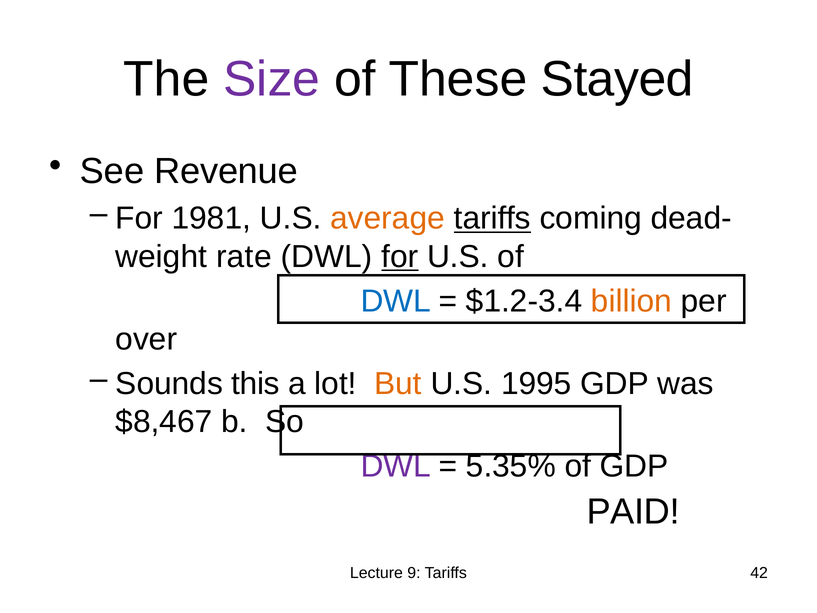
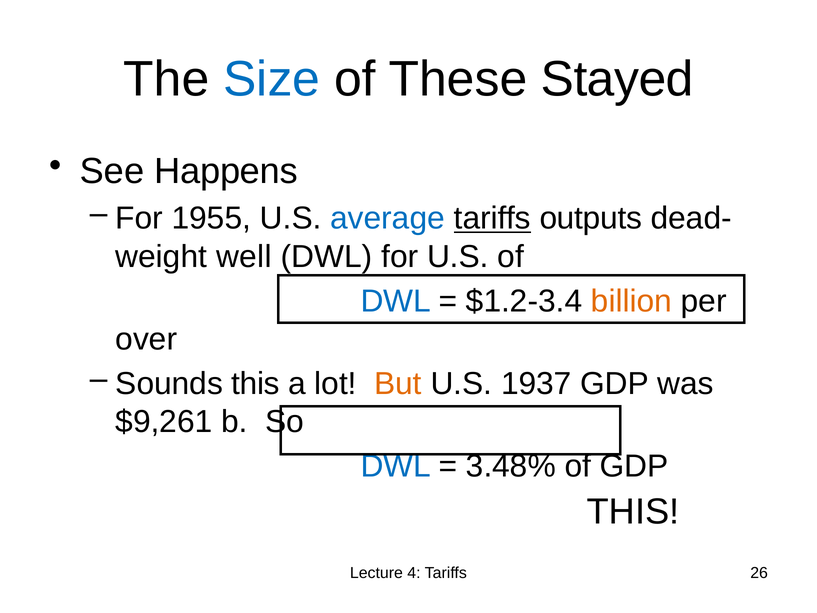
Size colour: purple -> blue (272, 79)
Revenue: Revenue -> Happens (226, 171)
1981: 1981 -> 1955 (211, 218)
average colour: orange -> blue (387, 218)
coming: coming -> outputs (591, 218)
rate: rate -> well (244, 256)
for underline: present -> none (400, 256)
1995: 1995 -> 1937 (536, 384)
$8,467: $8,467 -> $9,261 (164, 422)
DWL colour: purple -> blue (396, 466)
5.35%: 5.35% -> 3.48% (511, 466)
PAID: PAID -> THIS (633, 512)
9: 9 -> 4 (414, 573)
42: 42 -> 26 (759, 573)
